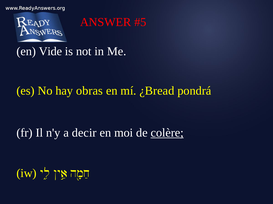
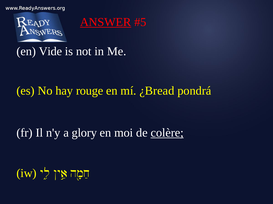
ANSWER underline: none -> present (106, 22)
obras: obras -> rouge (90, 91)
decir: decir -> glory (84, 133)
